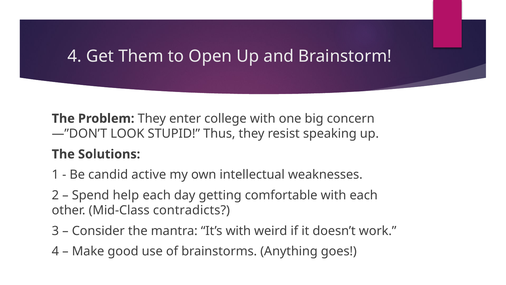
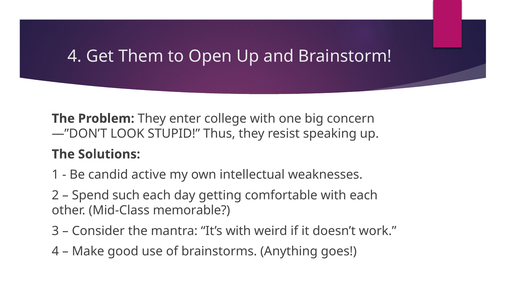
help: help -> such (126, 195)
contradicts: contradicts -> memorable (192, 210)
